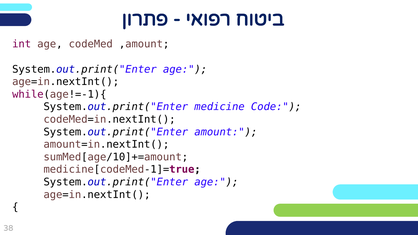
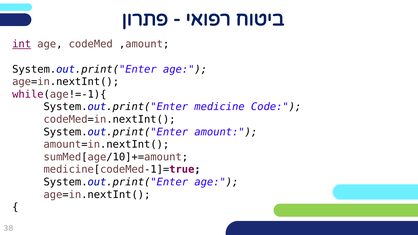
int underline: none -> present (22, 44)
